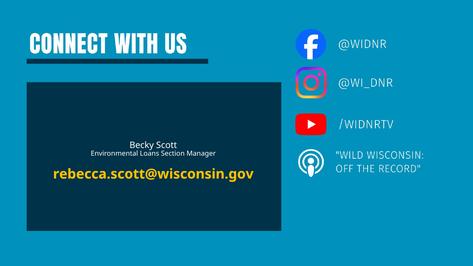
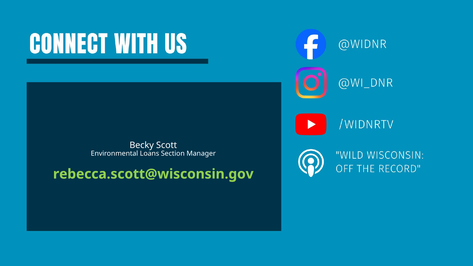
rebecca.scott@wisconsin.gov colour: yellow -> light green (153, 174)
